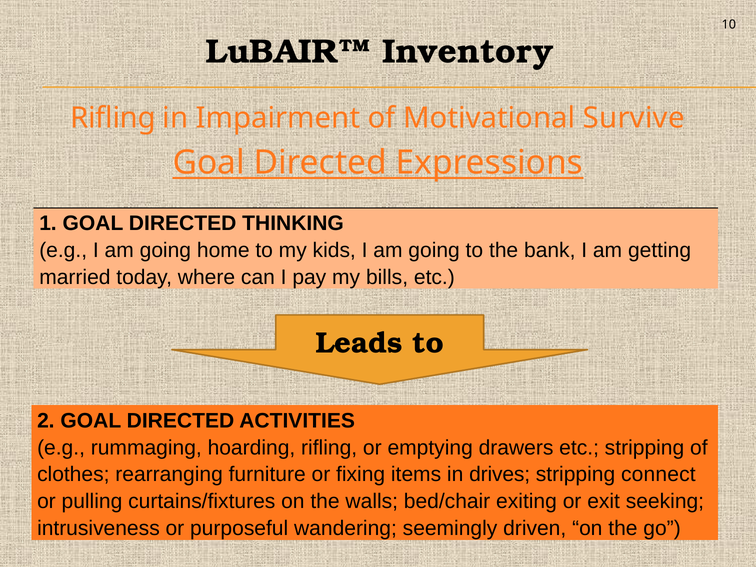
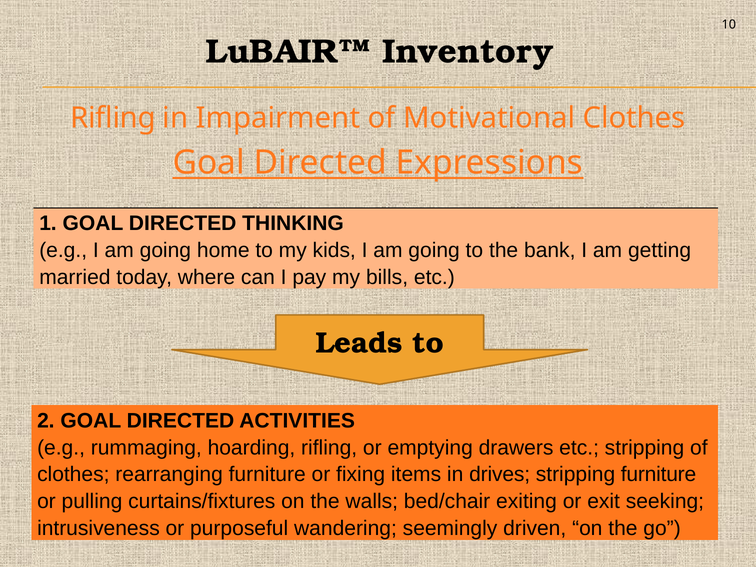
Motivational Survive: Survive -> Clothes (634, 118)
stripping connect: connect -> furniture (659, 475)
